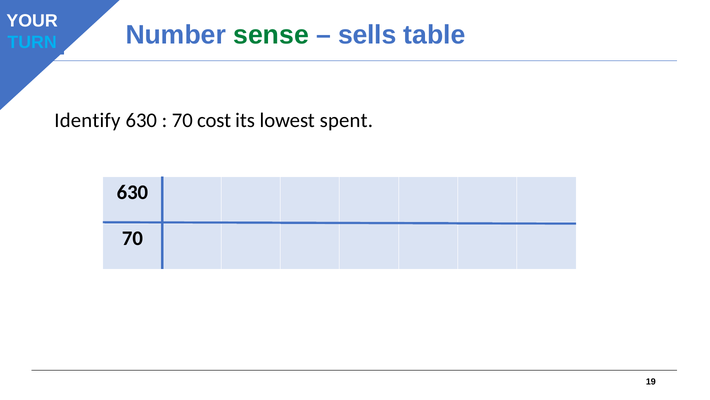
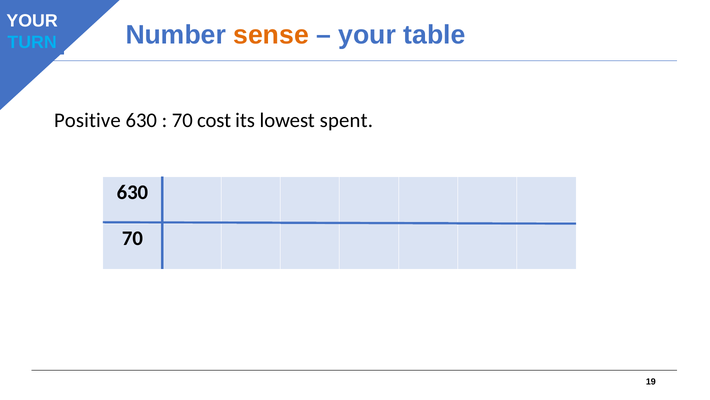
sense colour: green -> orange (271, 35)
sells: sells -> your (367, 35)
Identify: Identify -> Positive (87, 120)
